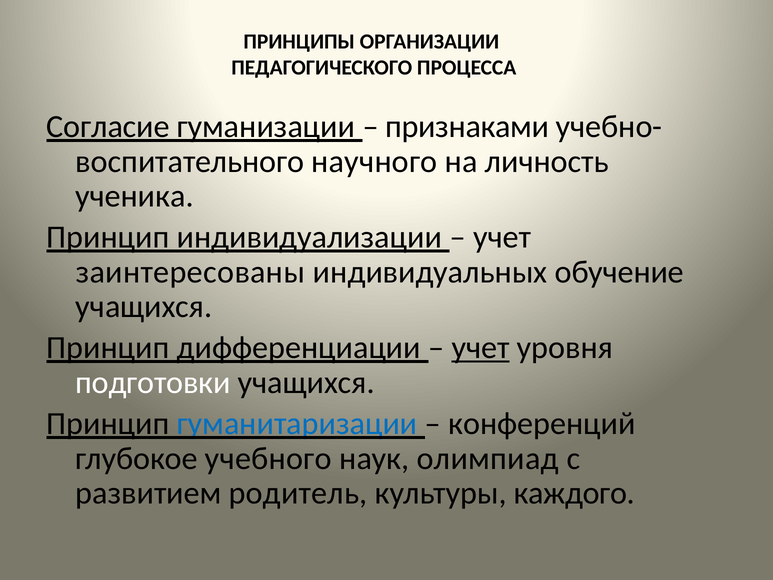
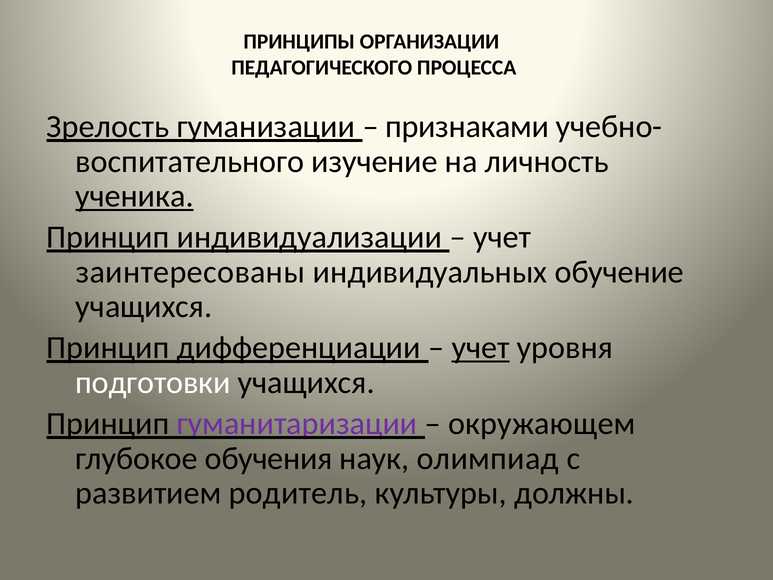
Согласие: Согласие -> Зрелость (108, 127)
научного: научного -> изучение (375, 161)
ученика underline: none -> present (135, 196)
гуманитаризации colour: blue -> purple (297, 423)
конференций: конференций -> окружающем (542, 423)
учебного: учебного -> обучения (269, 458)
каждого: каждого -> должны (574, 493)
